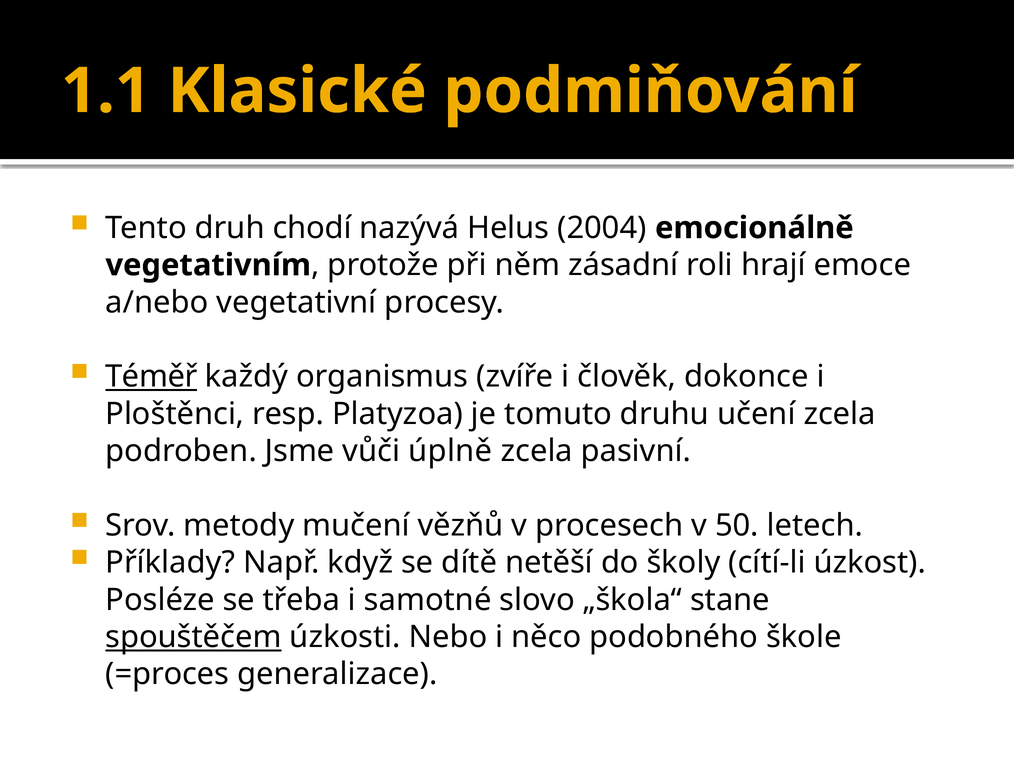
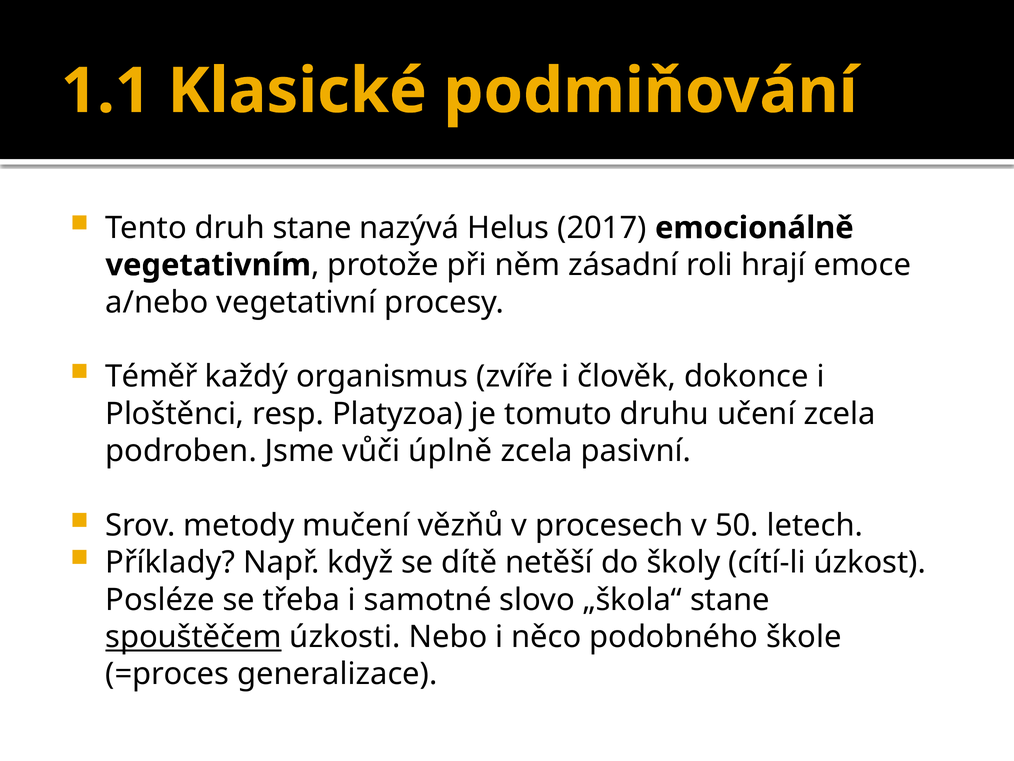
druh chodí: chodí -> stane (312, 228)
2004: 2004 -> 2017 (602, 228)
Téměř underline: present -> none (151, 376)
